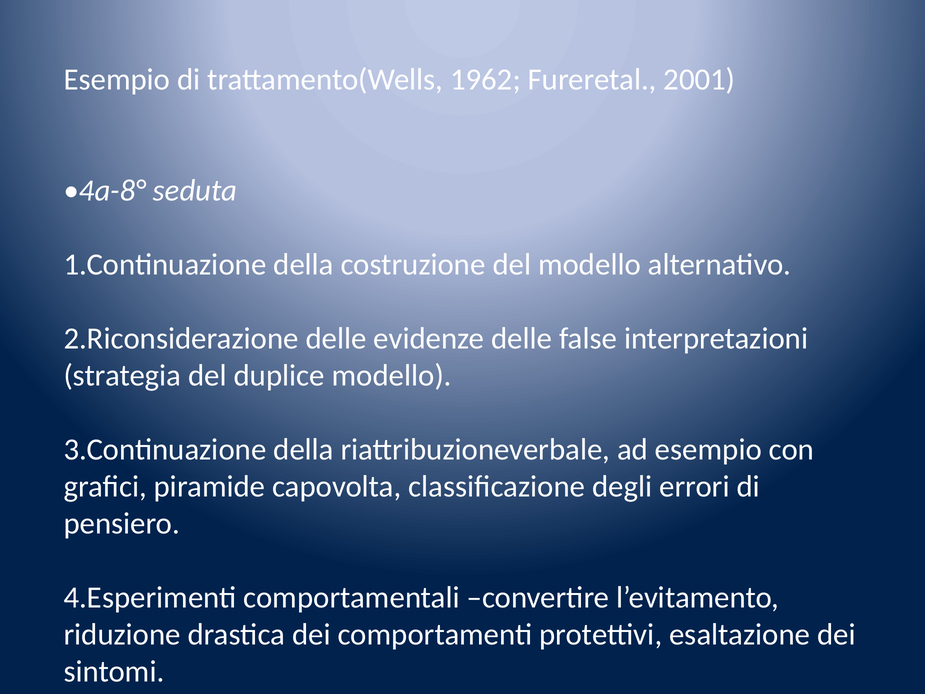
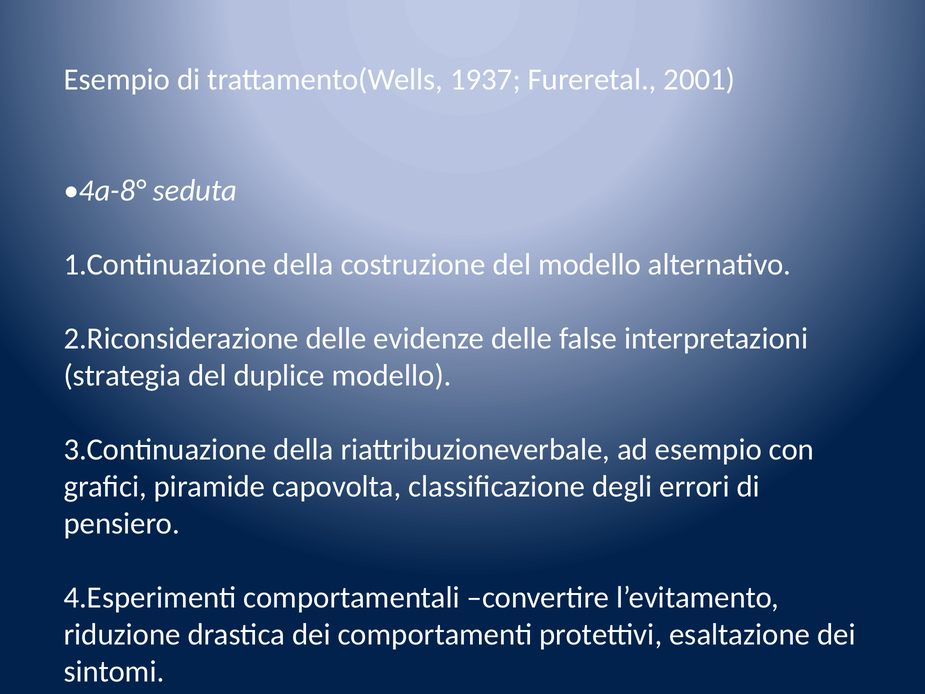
1962: 1962 -> 1937 (485, 79)
